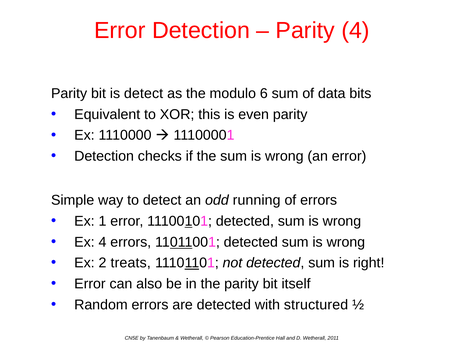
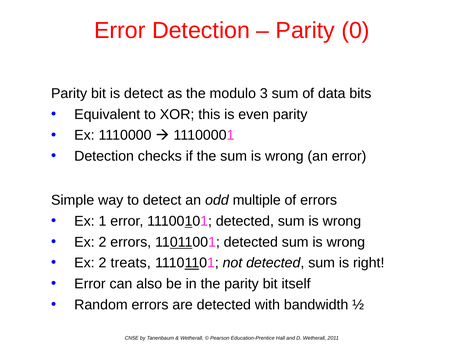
Parity 4: 4 -> 0 (356, 31)
6: 6 -> 3 (264, 94)
running: running -> multiple (257, 200)
4: 4 -> 2 (103, 242)
structured: structured -> bandwidth (316, 305)
